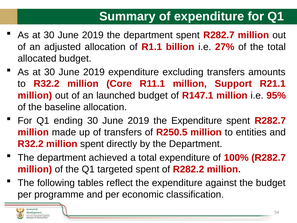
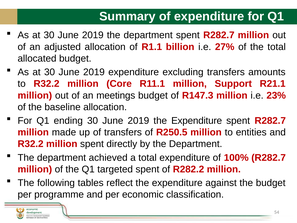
launched: launched -> meetings (116, 95)
R147.1: R147.1 -> R147.3 (198, 95)
95%: 95% -> 23% (276, 95)
